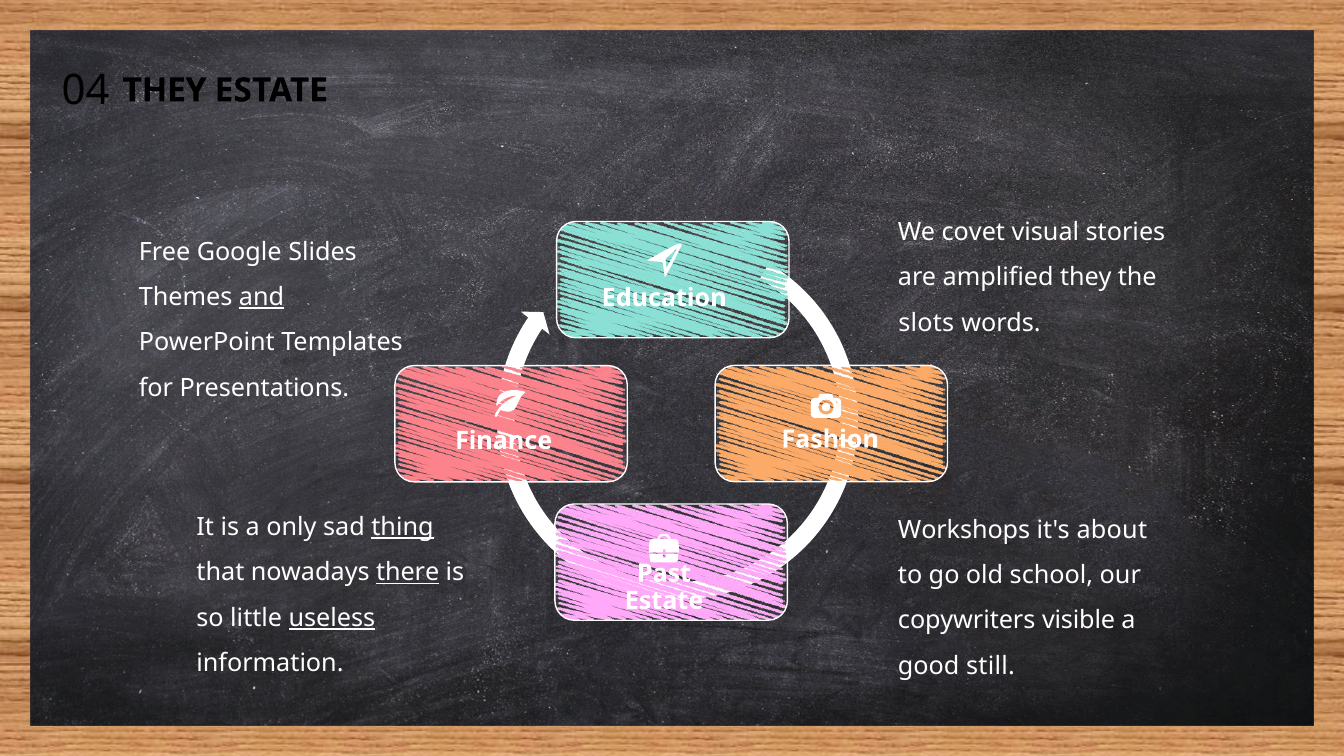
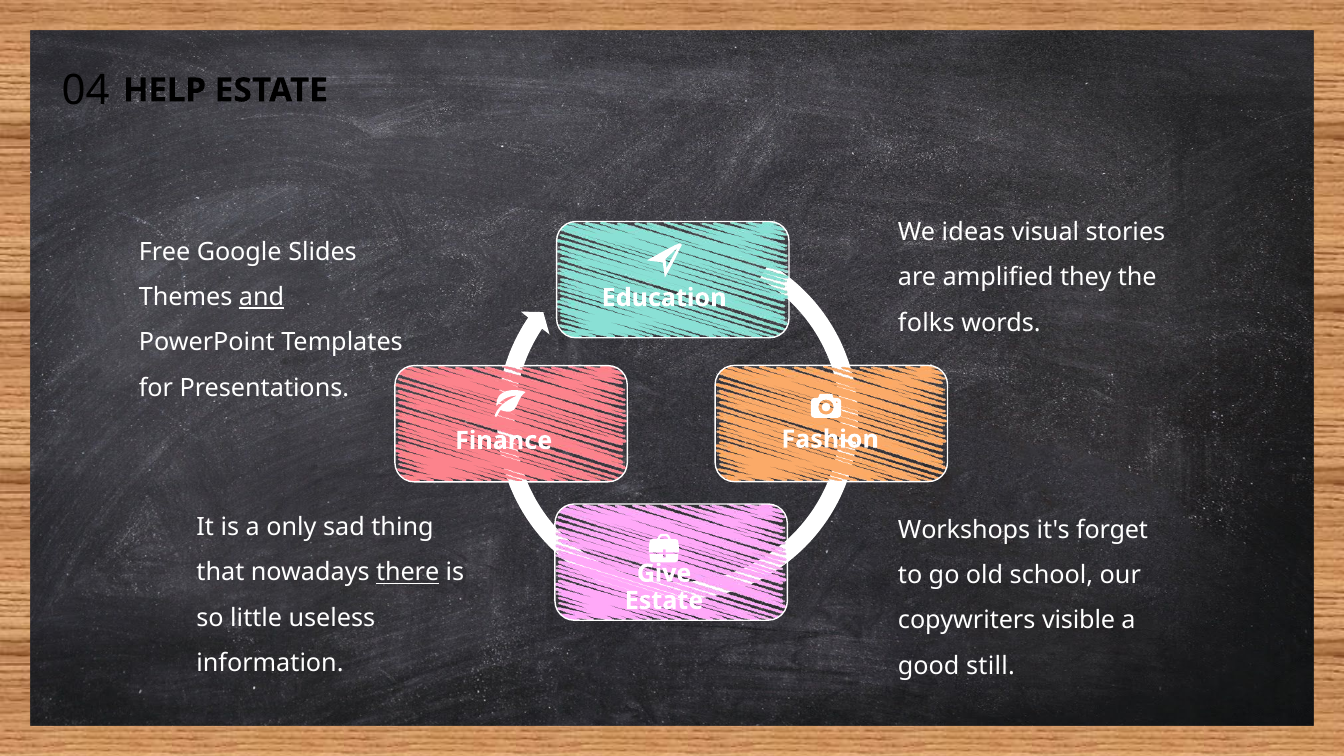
THEY: THEY -> HELP (165, 90)
covet: covet -> ideas (973, 232)
slots: slots -> folks (926, 323)
thing underline: present -> none (403, 527)
about: about -> forget (1112, 530)
Past: Past -> Give (664, 573)
useless underline: present -> none (332, 618)
